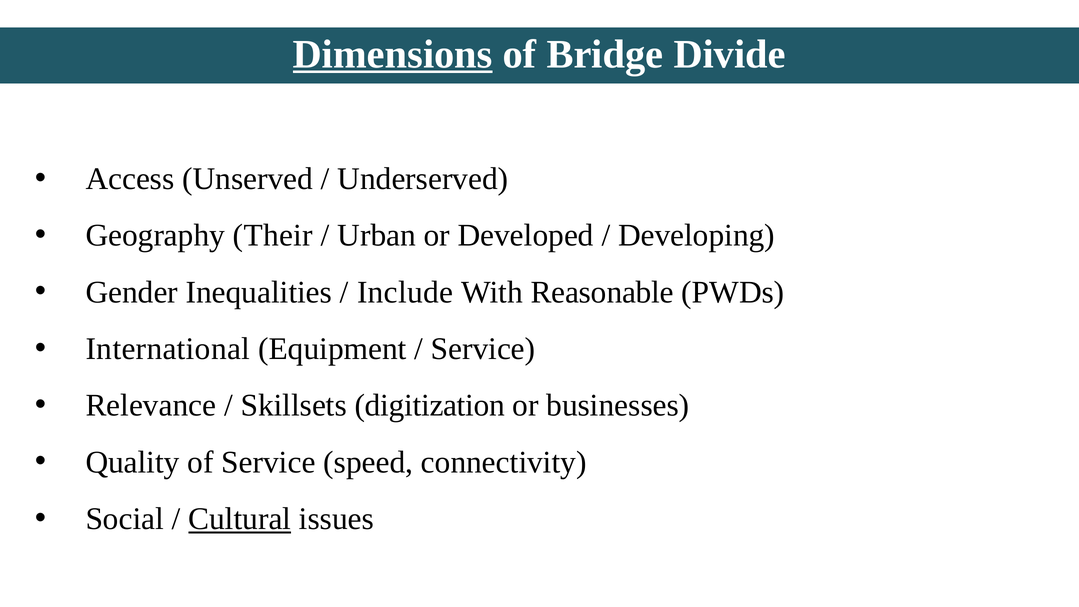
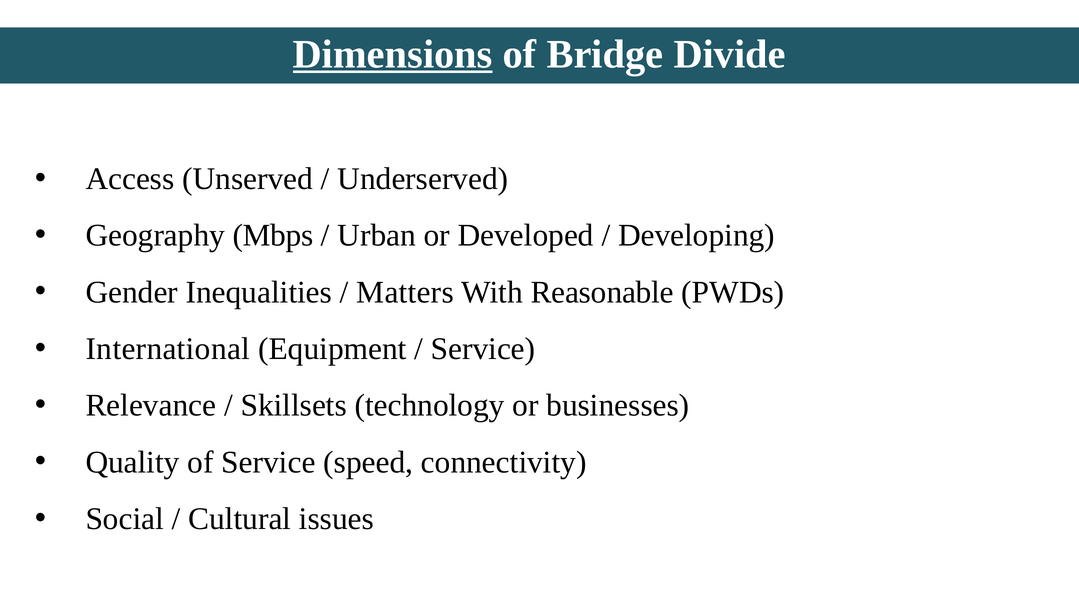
Their: Their -> Mbps (273, 236)
Include: Include -> Matters (405, 292)
digitization: digitization -> technology (430, 406)
Cultural underline: present -> none (240, 519)
